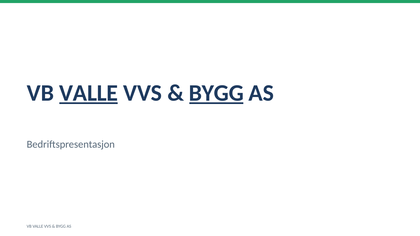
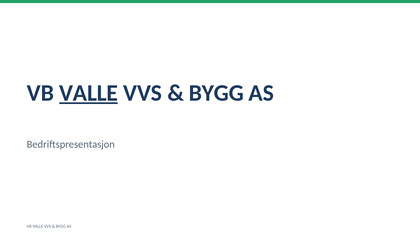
BYGG underline: present -> none (216, 93)
